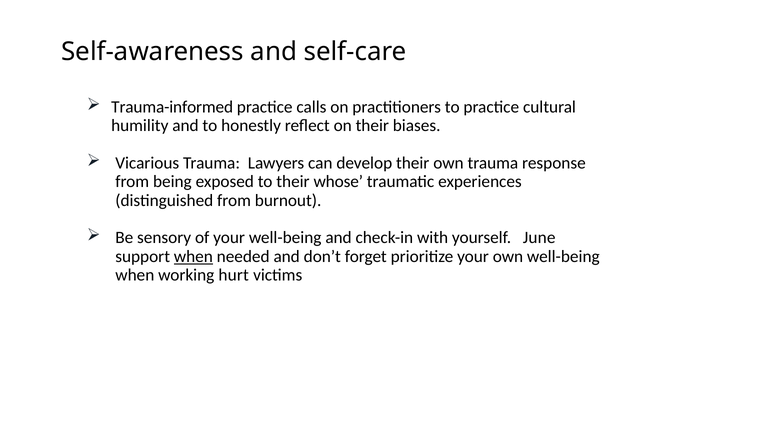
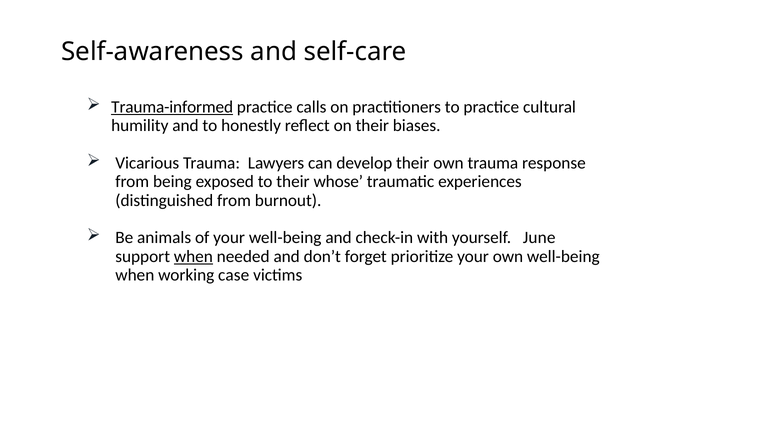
Trauma-informed underline: none -> present (172, 107)
sensory: sensory -> animals (164, 238)
hurt: hurt -> case (234, 275)
